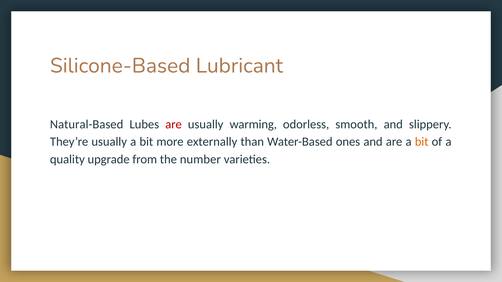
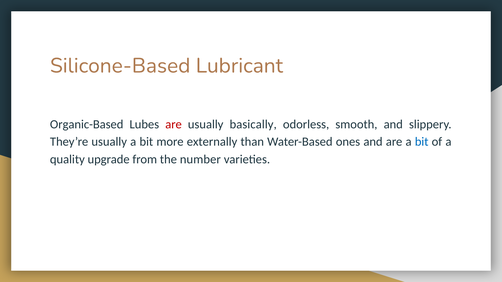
Natural-Based: Natural-Based -> Organic-Based (87, 124)
warming: warming -> basically (253, 124)
bit colour: orange -> blue (422, 142)
